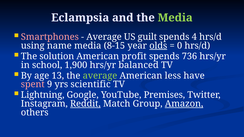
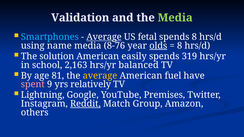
Eclampsia: Eclampsia -> Validation (80, 18)
Smartphones colour: pink -> light blue (50, 37)
Average underline: none -> present (104, 37)
guilt: guilt -> fetal (147, 37)
spends 4: 4 -> 8 (194, 37)
8-15: 8-15 -> 8-76 (114, 46)
0: 0 -> 8 (180, 46)
profit: profit -> easily (134, 56)
736: 736 -> 319 (189, 56)
1,900: 1,900 -> 2,163 (76, 65)
13: 13 -> 81 (58, 76)
average colour: light green -> yellow (100, 76)
less: less -> fuel (173, 76)
scientific: scientific -> relatively (91, 85)
Amazon underline: present -> none (184, 104)
